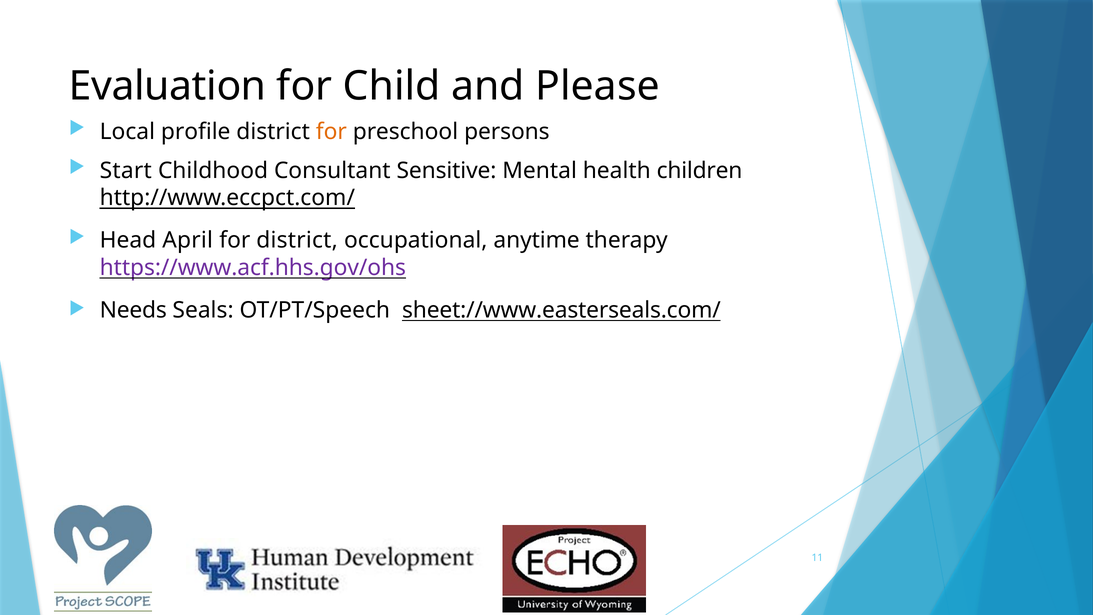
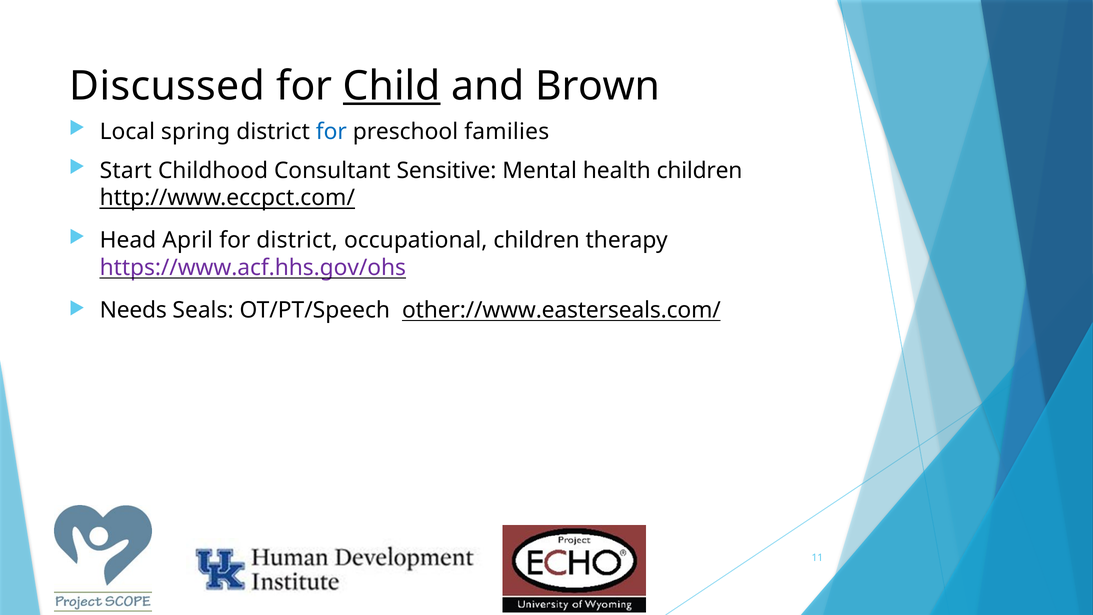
Evaluation: Evaluation -> Discussed (167, 86)
Child underline: none -> present (392, 86)
Please: Please -> Brown (598, 86)
profile: profile -> spring (196, 132)
for colour: orange -> blue (331, 132)
persons: persons -> families (507, 132)
occupational anytime: anytime -> children (537, 240)
sheet://www.easterseals.com/: sheet://www.easterseals.com/ -> other://www.easterseals.com/ (561, 310)
